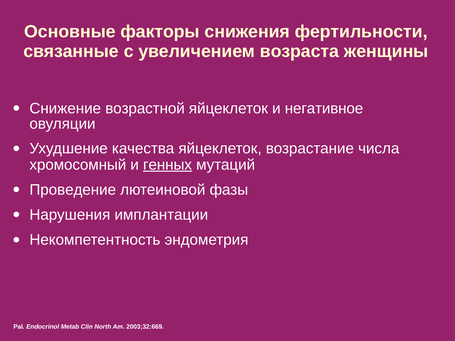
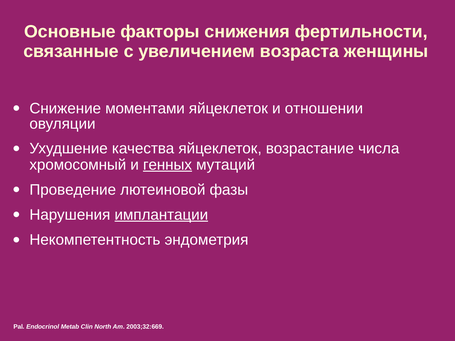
возрастной: возрастной -> моментами (145, 109)
негативное: негативное -> отношении (324, 109)
имплантации underline: none -> present (161, 215)
